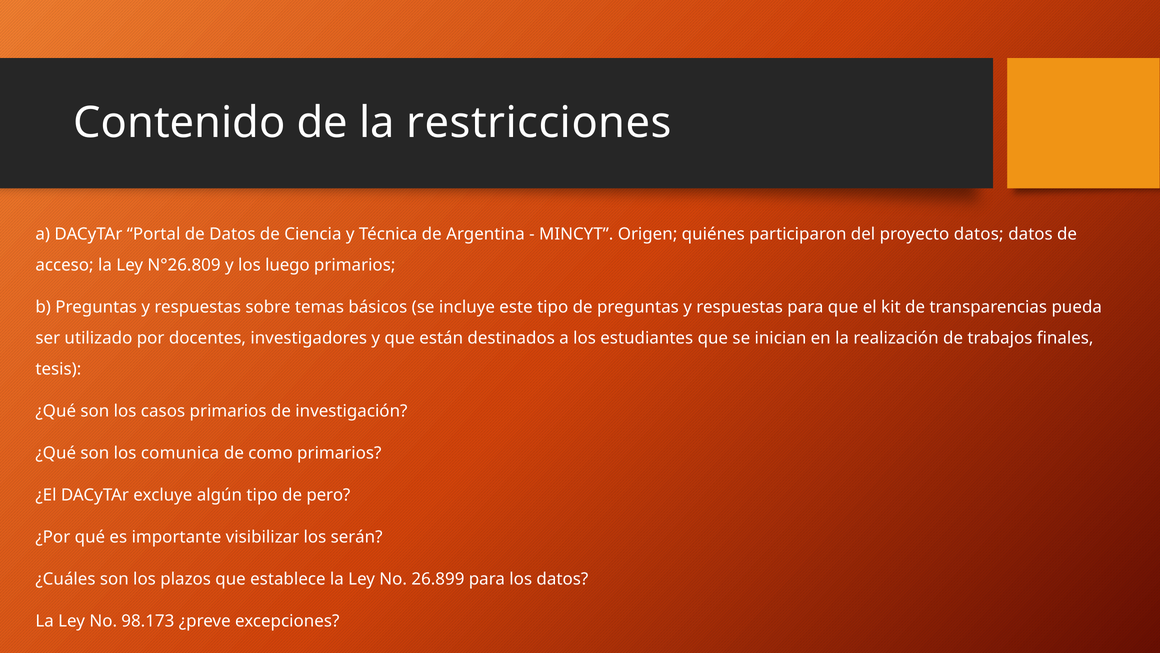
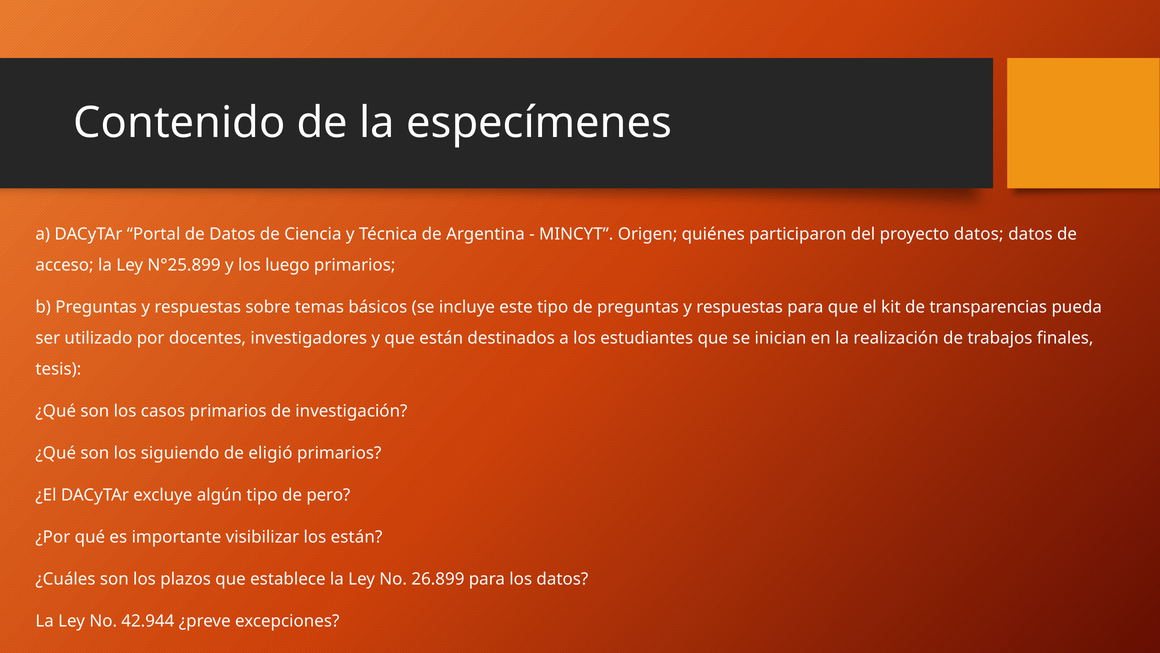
restricciones: restricciones -> especímenes (539, 123)
N°26.809: N°26.809 -> N°25.899 (184, 265)
comunica: comunica -> siguiendo (180, 453)
como: como -> eligió (270, 453)
los serán: serán -> están (357, 537)
98.173: 98.173 -> 42.944 (148, 621)
